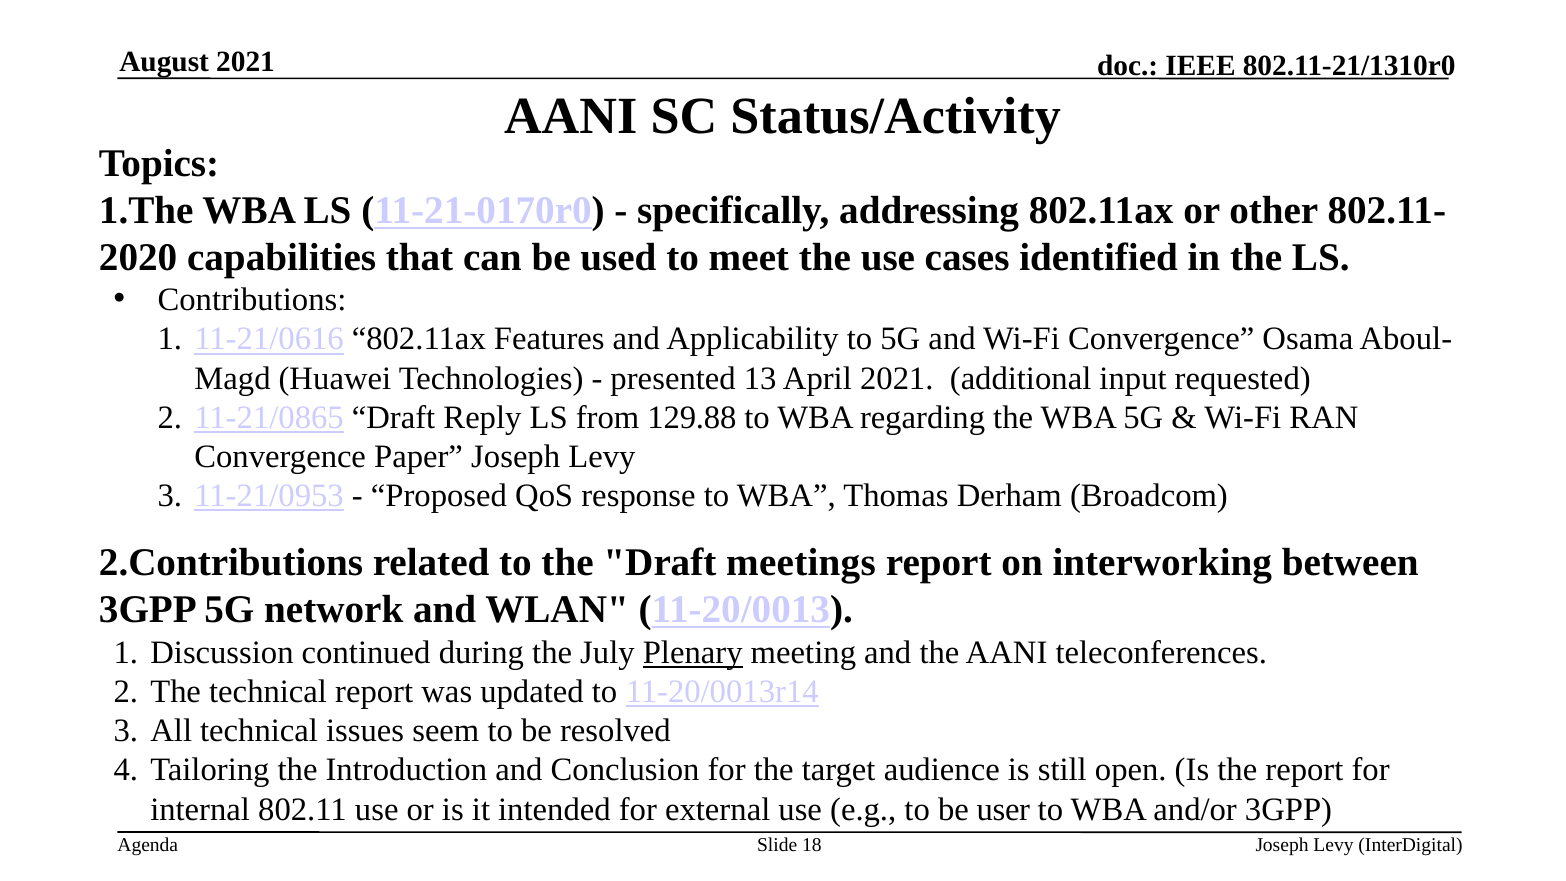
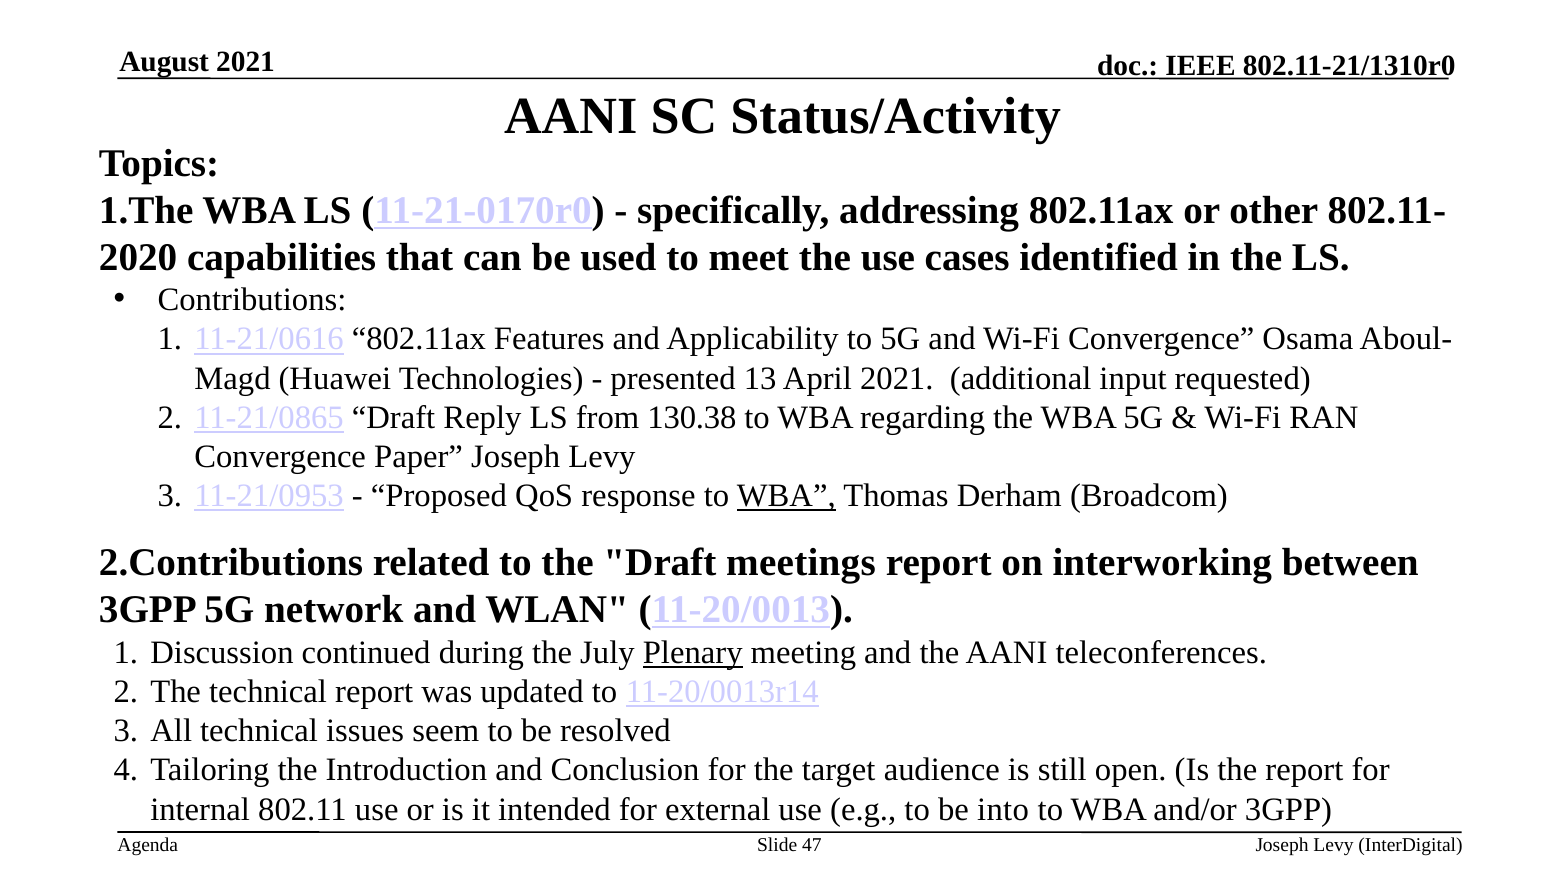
129.88: 129.88 -> 130.38 (692, 417)
WBA underline: none -> present (786, 496)
user: user -> into (1003, 809)
18: 18 -> 47 (812, 845)
